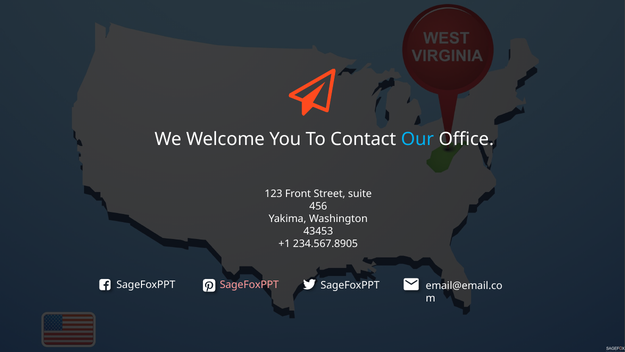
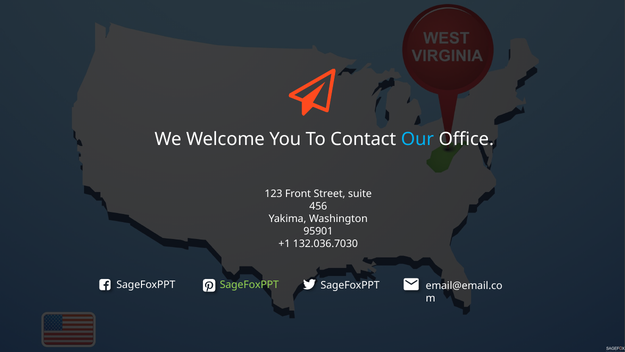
43453: 43453 -> 95901 (318, 231)
234.567.8905: 234.567.8905 -> 132.036.7030 (325, 244)
SageFoxPPT colour: pink -> light green (249, 284)
